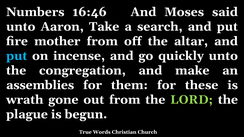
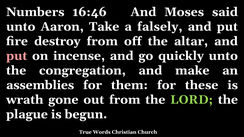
search: search -> falsely (160, 27)
mother: mother -> destroy (57, 41)
put colour: light blue -> pink (17, 56)
